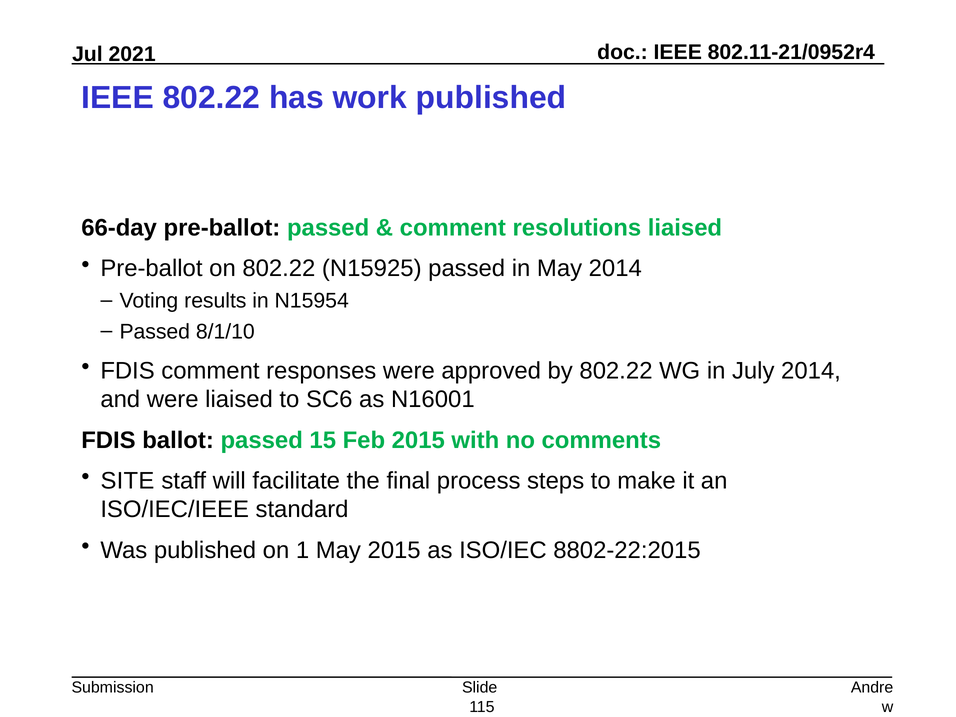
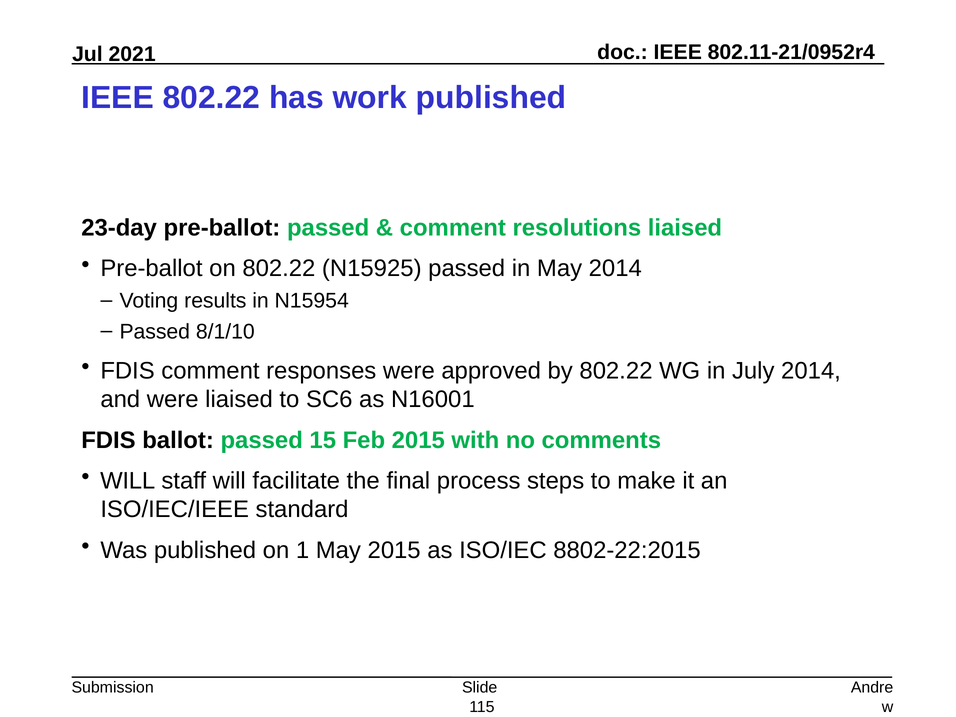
66-day: 66-day -> 23-day (119, 228)
SITE: SITE -> WILL (128, 481)
